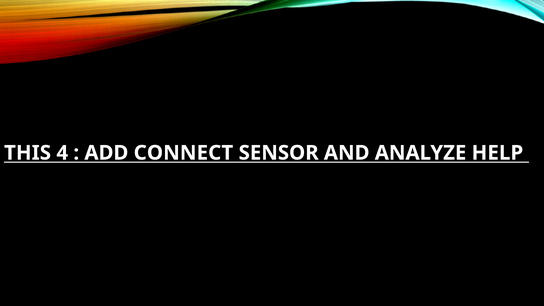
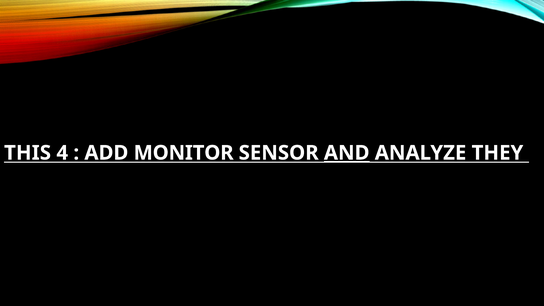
CONNECT: CONNECT -> MONITOR (184, 153)
AND underline: none -> present (347, 153)
HELP: HELP -> THEY (497, 153)
